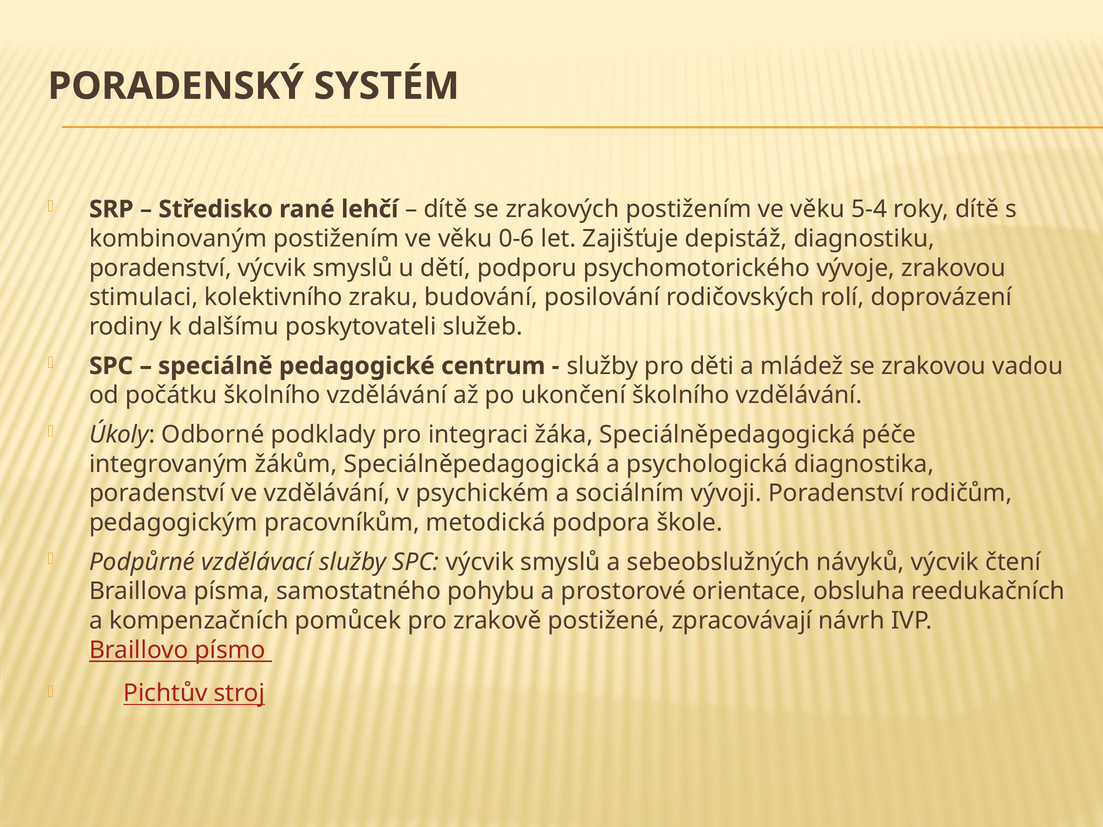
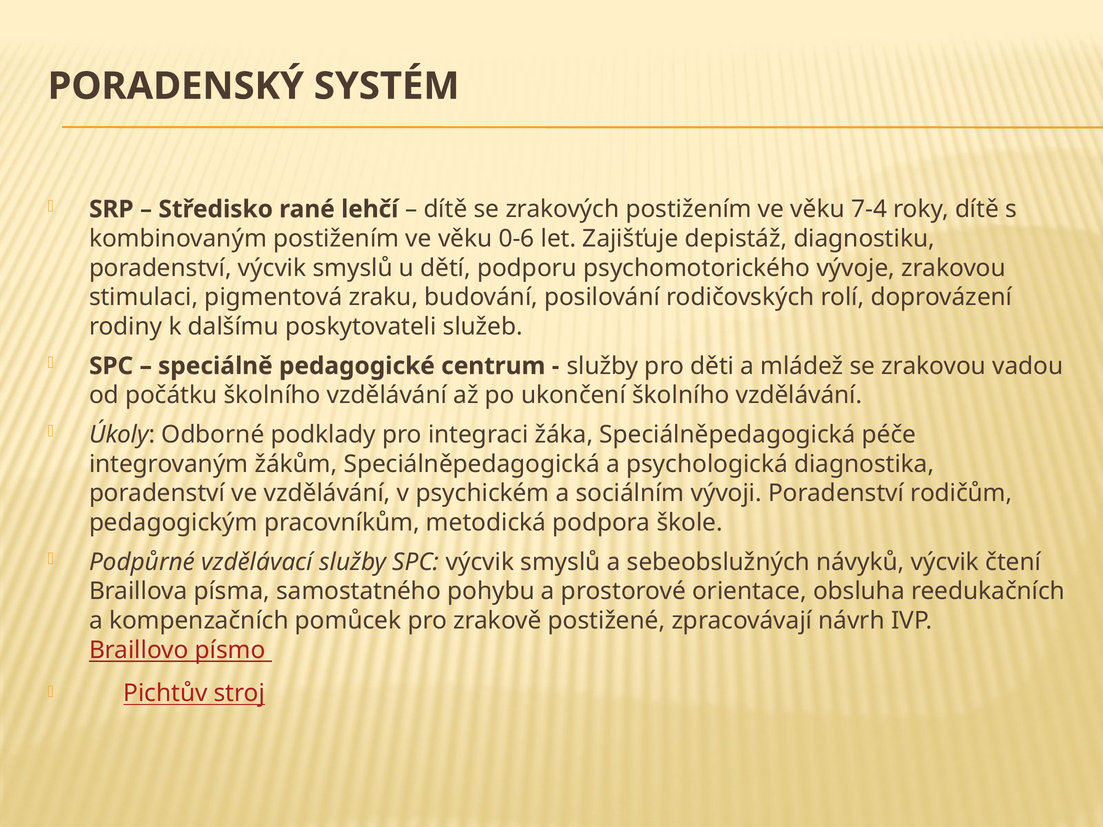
5-4: 5-4 -> 7-4 (869, 209)
kolektivního: kolektivního -> pigmentová (273, 298)
